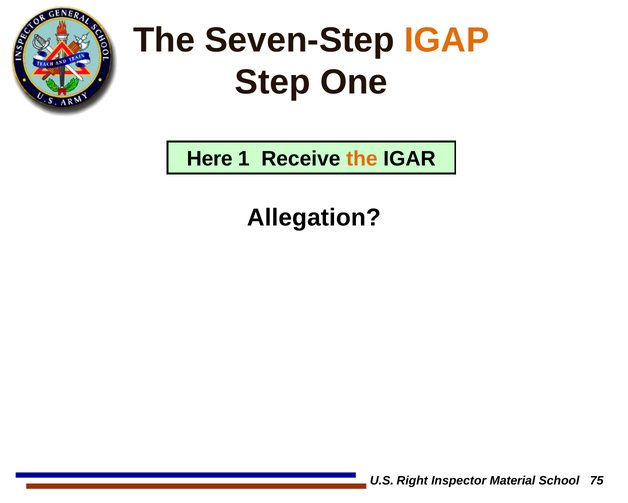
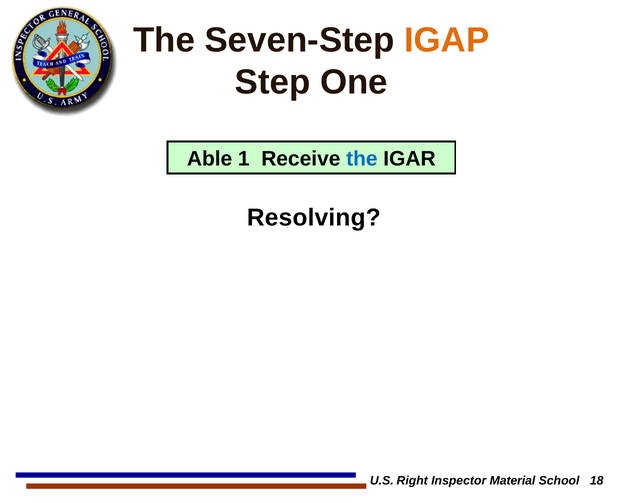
Here: Here -> Able (210, 159)
the colour: orange -> blue (362, 159)
Allegation: Allegation -> Resolving (314, 218)
75: 75 -> 18 (597, 480)
